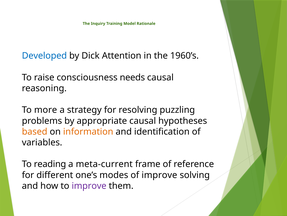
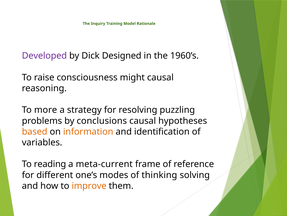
Developed colour: blue -> purple (44, 56)
Attention: Attention -> Designed (122, 56)
needs: needs -> might (132, 77)
appropriate: appropriate -> conclusions (102, 120)
of improve: improve -> thinking (159, 174)
improve colour: purple -> orange (89, 185)
